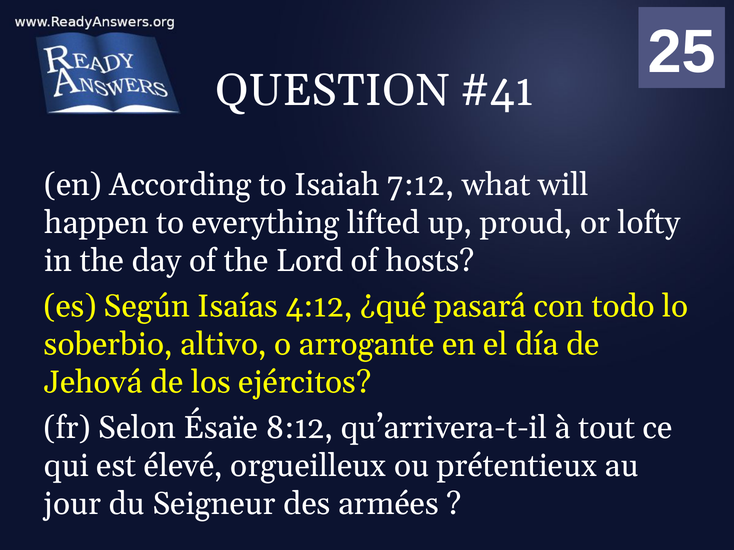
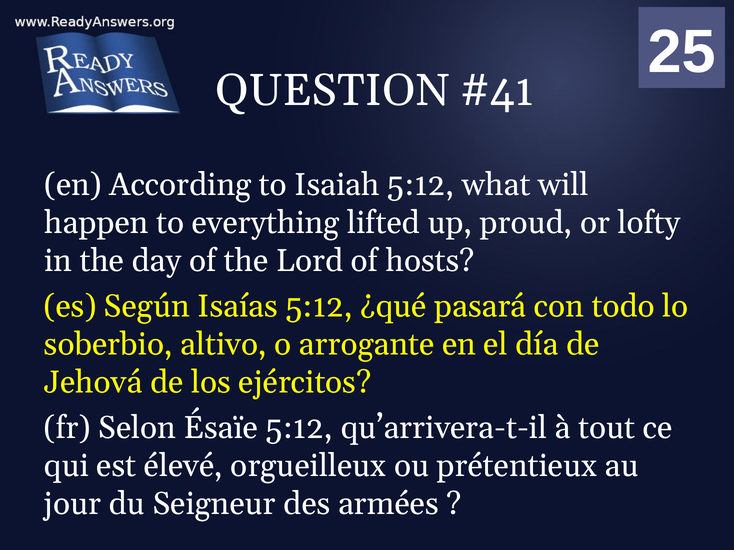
Isaiah 7:12: 7:12 -> 5:12 (421, 185)
Isaías 4:12: 4:12 -> 5:12 (319, 307)
Ésaïe 8:12: 8:12 -> 5:12 (299, 428)
